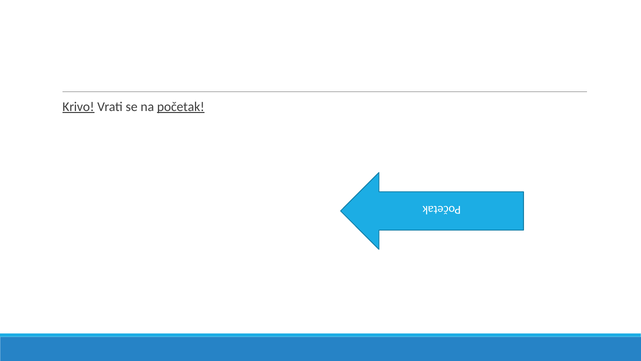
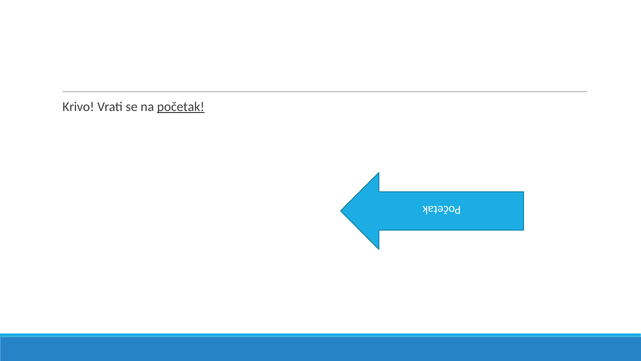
Krivo underline: present -> none (78, 107)
